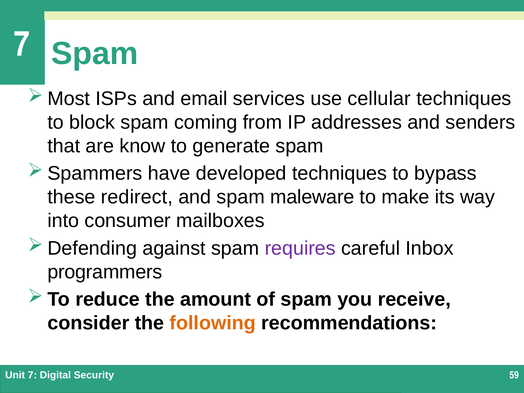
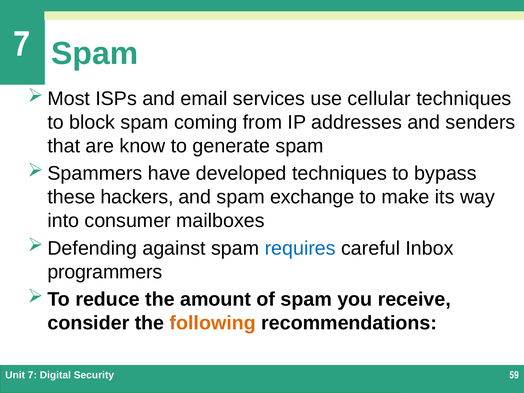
redirect: redirect -> hackers (137, 197)
maleware: maleware -> exchange (312, 197)
requires colour: purple -> blue (300, 248)
